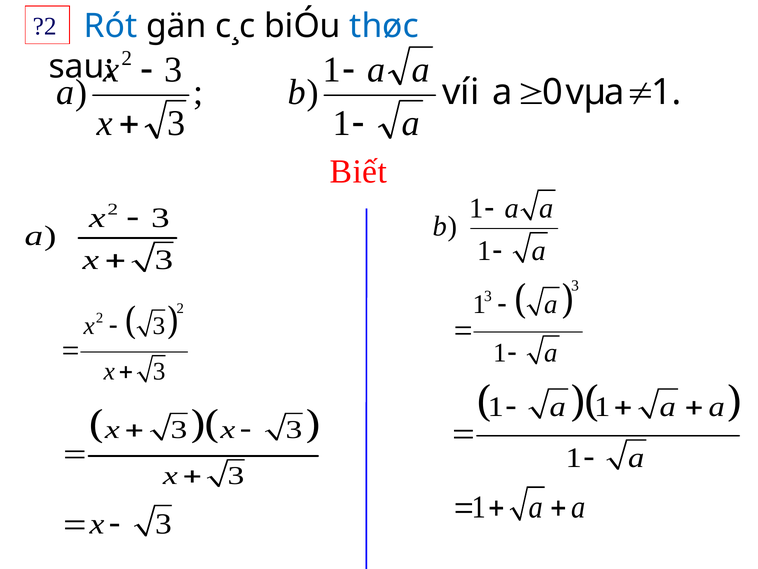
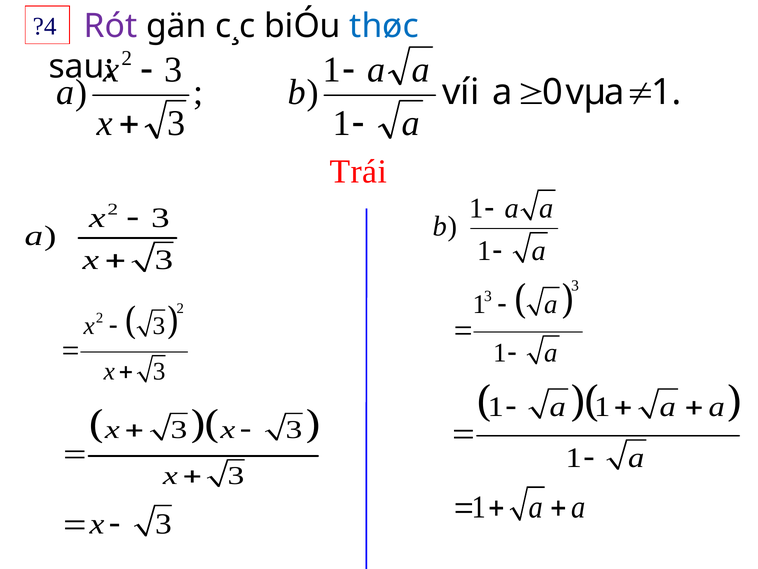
?2: ?2 -> ?4 (45, 27)
Rót colour: blue -> purple (111, 26)
Biết: Biết -> Trái (358, 172)
